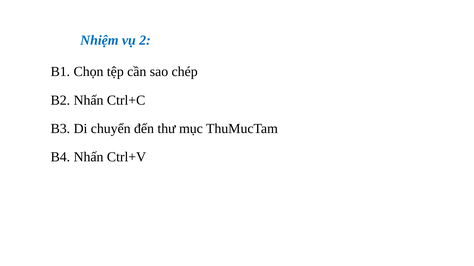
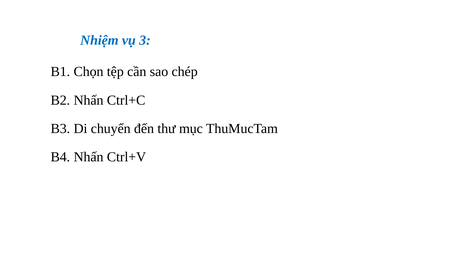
2: 2 -> 3 (145, 40)
